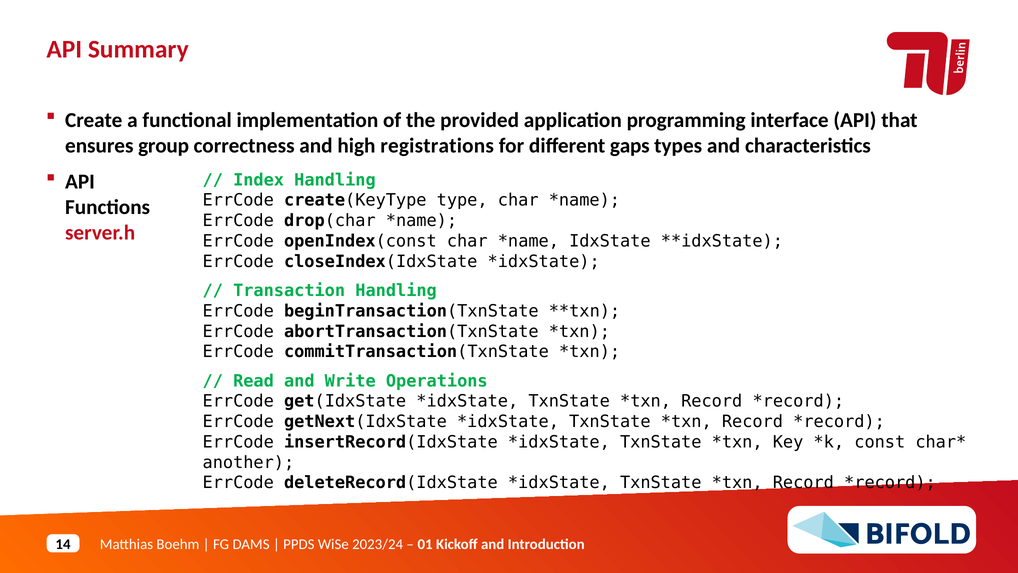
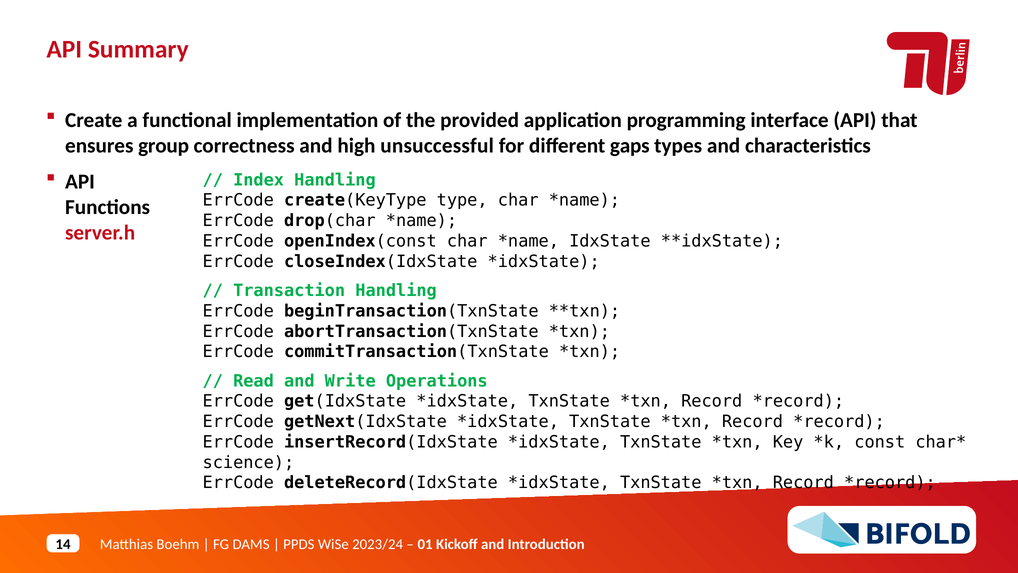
registrations: registrations -> unsuccessful (437, 146)
another: another -> science (248, 462)
